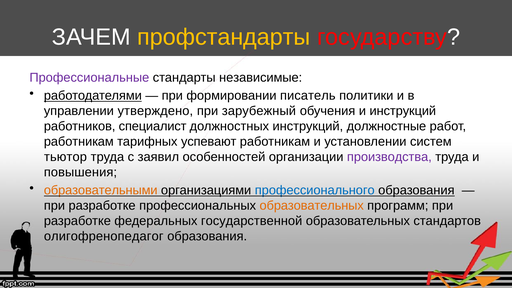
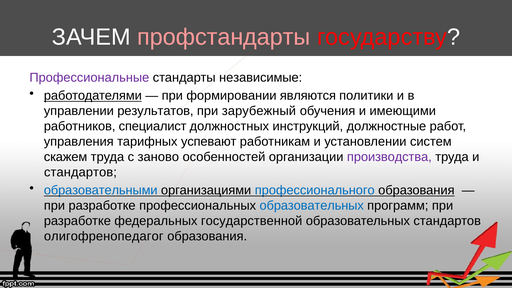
профстандарты colour: yellow -> pink (224, 37)
писатель: писатель -> являются (308, 96)
утверждено: утверждено -> результатов (155, 111)
и инструкций: инструкций -> имеющими (403, 111)
работникам: работникам -> управления (79, 142)
тьютор: тьютор -> скажем (66, 157)
заявил: заявил -> заново (158, 157)
повышения: повышения -> стандартов (80, 172)
образовательными colour: orange -> blue (101, 190)
образовательных colour: orange -> blue (312, 206)
